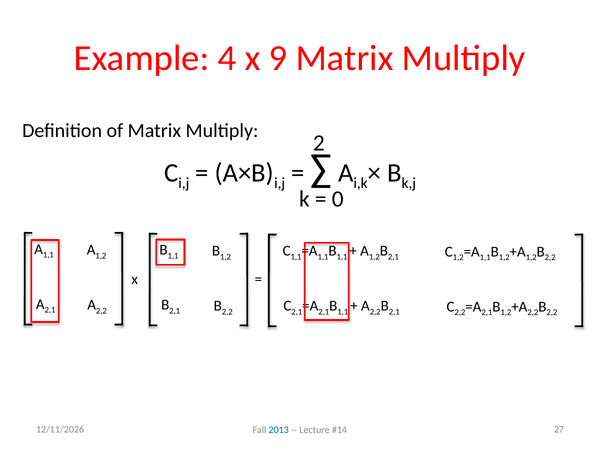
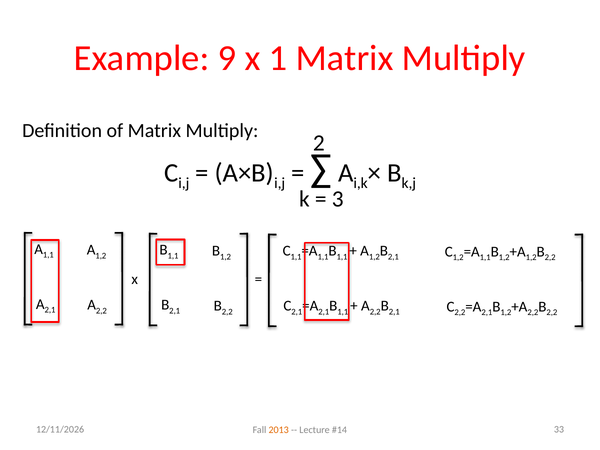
4: 4 -> 9 (227, 58)
9: 9 -> 1 (278, 58)
0: 0 -> 3 (338, 199)
27: 27 -> 33 (559, 430)
2013 colour: blue -> orange (279, 430)
